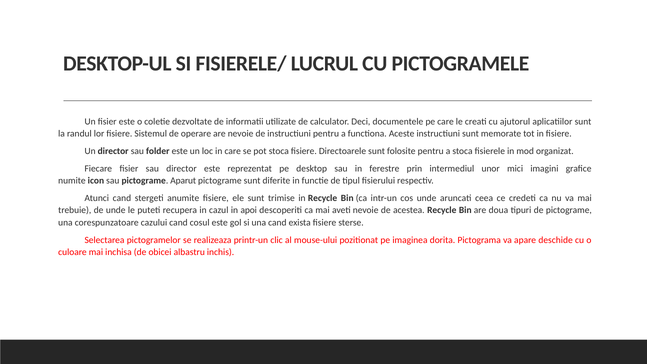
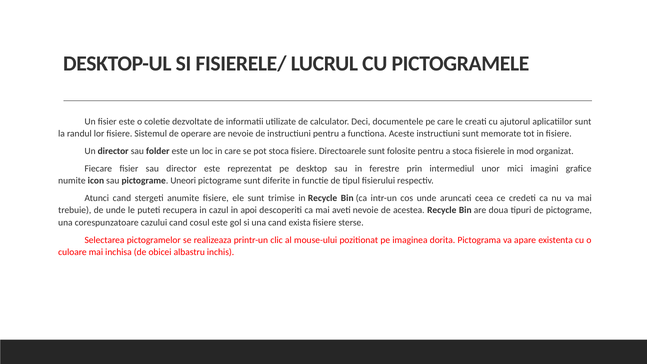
Aparut: Aparut -> Uneori (183, 181)
deschide: deschide -> existenta (556, 240)
